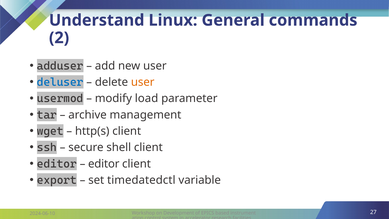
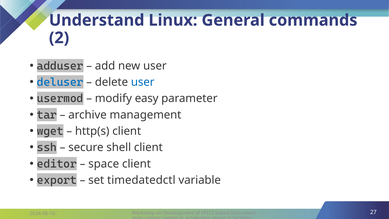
user colour: orange -> blue (143, 82)
load: load -> easy (147, 98)
editor: editor -> space (104, 164)
